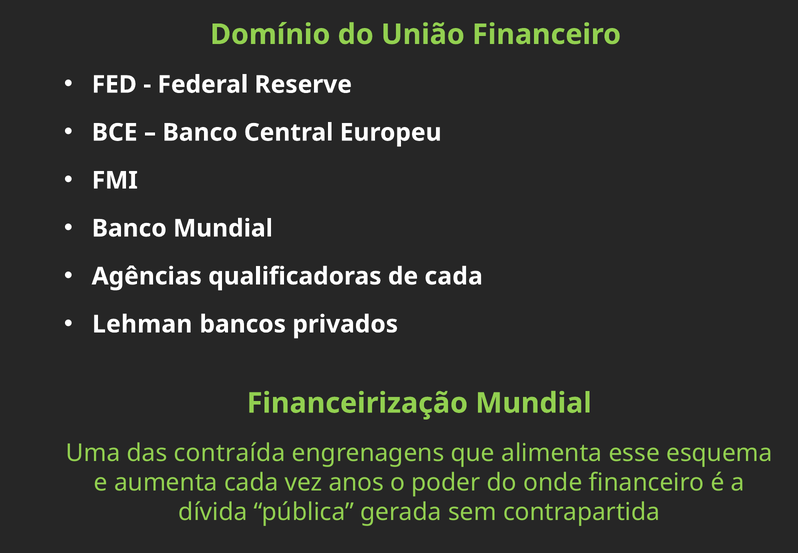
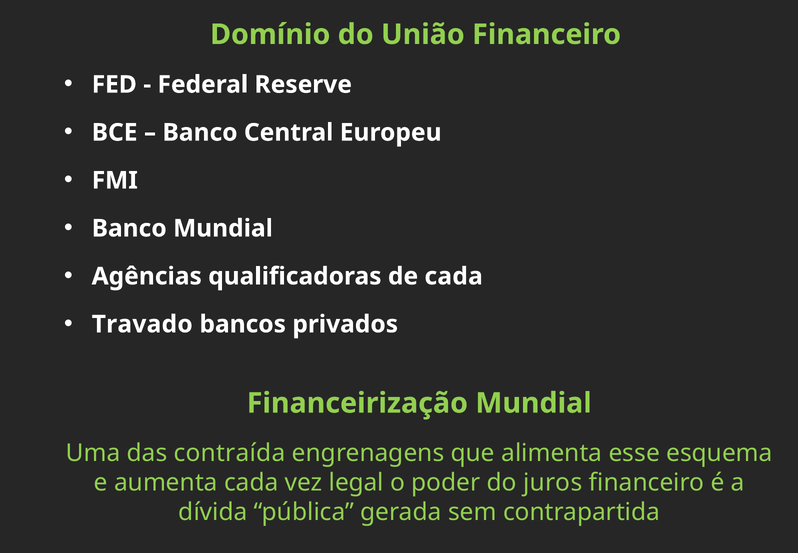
Lehman: Lehman -> Travado (142, 324)
anos: anos -> legal (356, 482)
onde: onde -> juros (553, 482)
